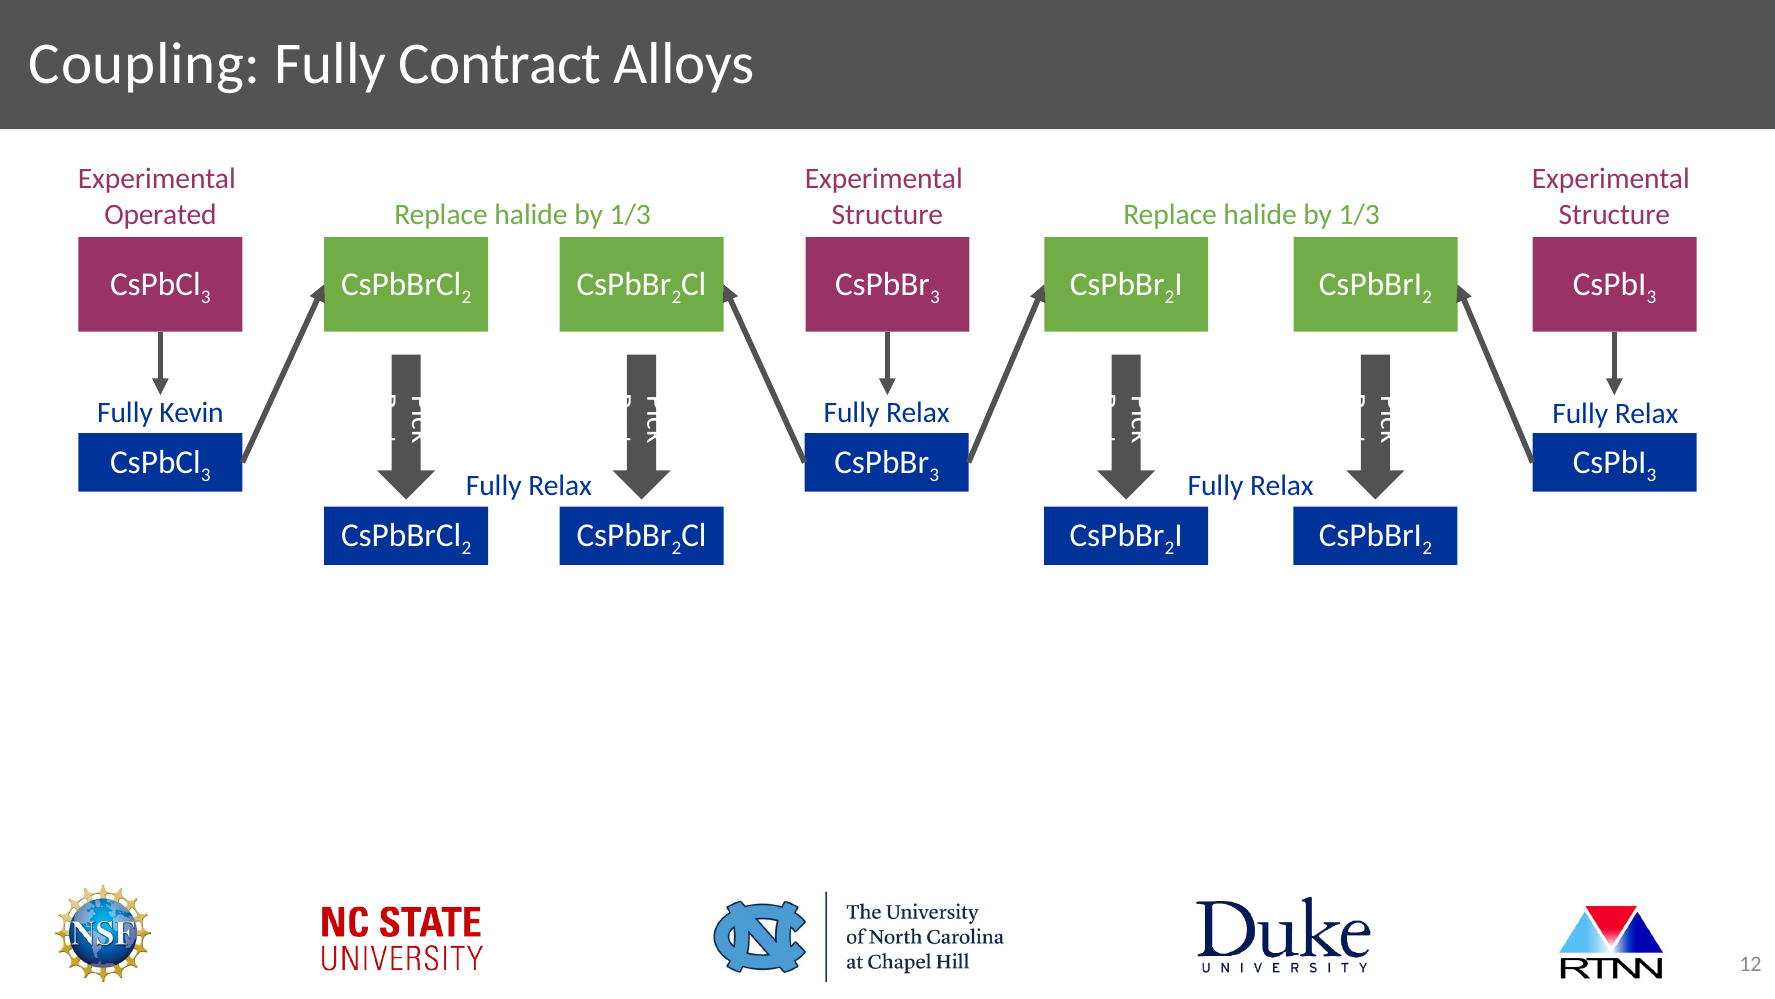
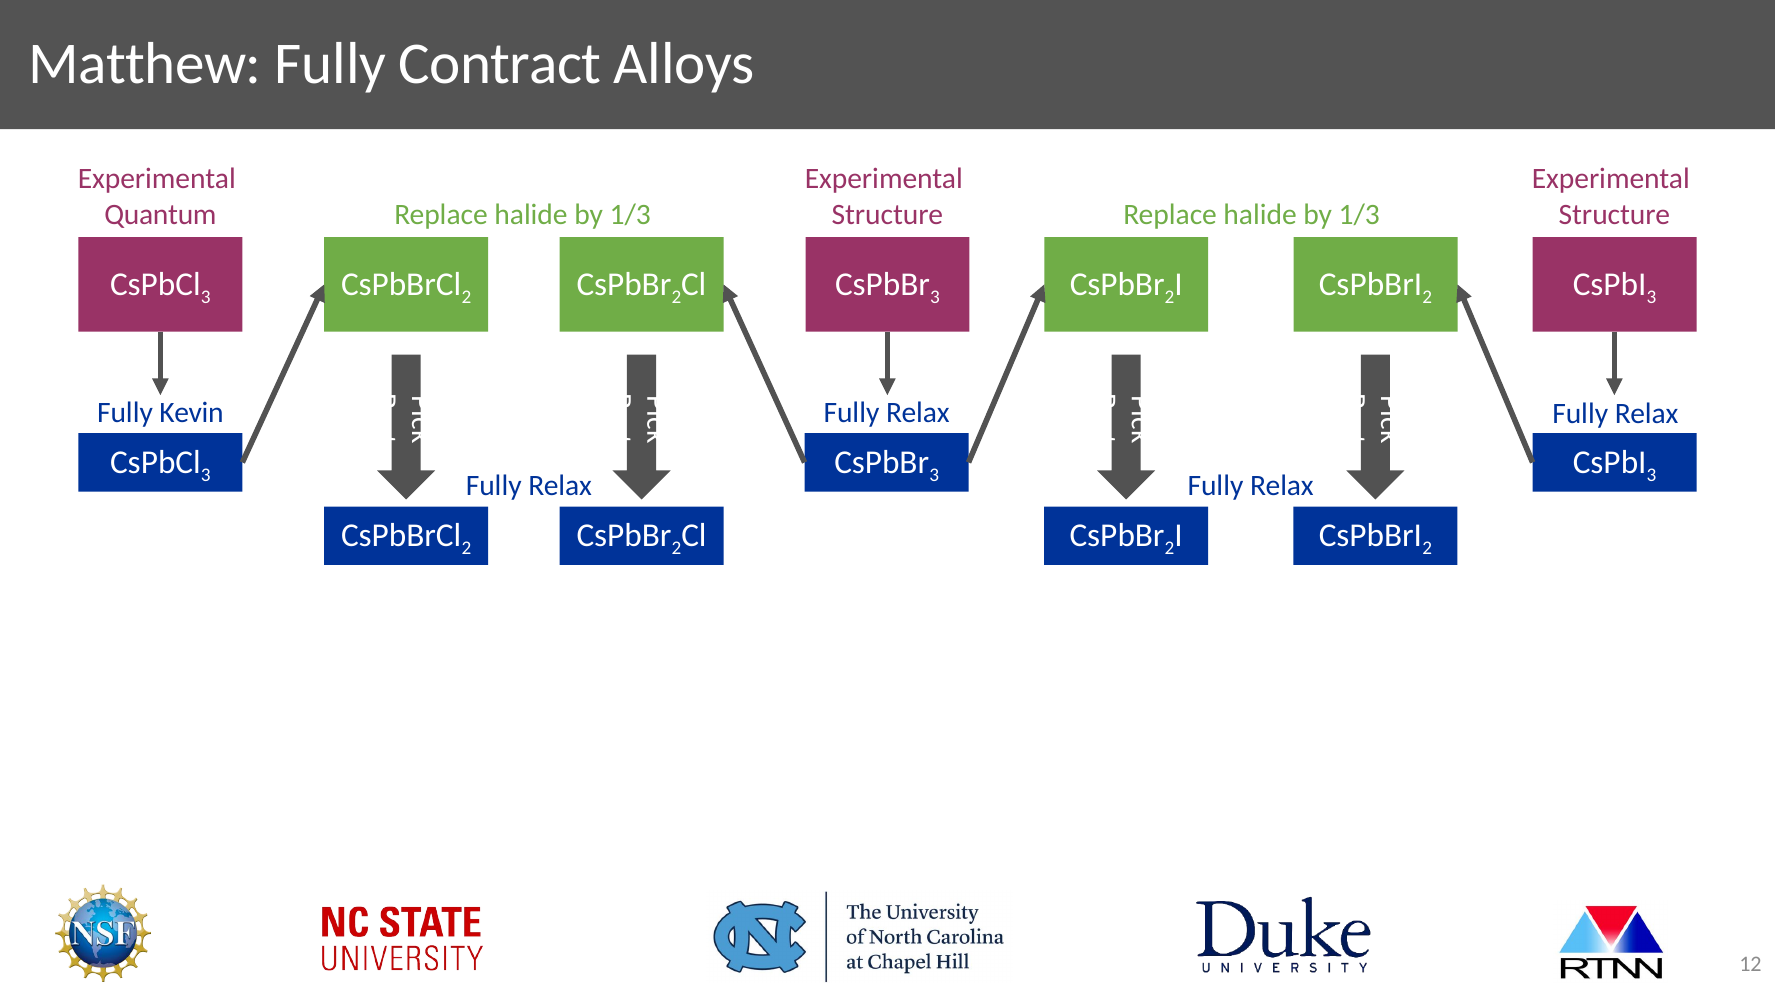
Coupling: Coupling -> Matthew (145, 64)
Operated: Operated -> Quantum (160, 215)
